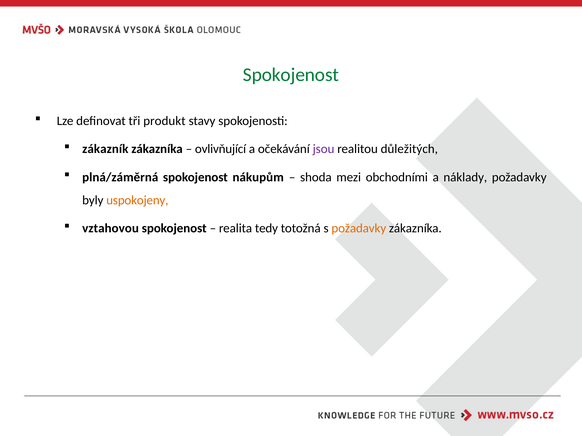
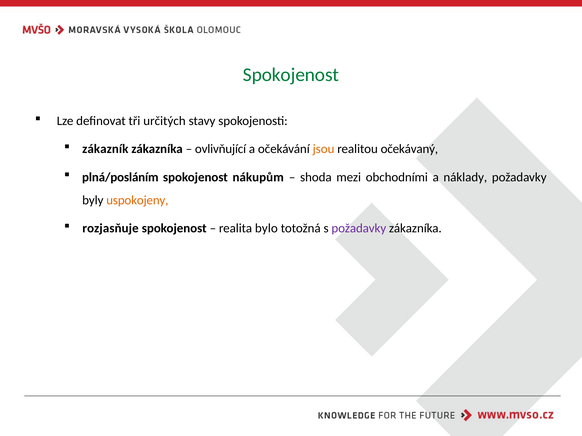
produkt: produkt -> určitých (164, 121)
jsou colour: purple -> orange (324, 149)
důležitých: důležitých -> očekávaný (409, 149)
plná/záměrná: plná/záměrná -> plná/posláním (120, 177)
vztahovou: vztahovou -> rozjasňuje (111, 229)
tedy: tedy -> bylo (266, 229)
požadavky colour: orange -> purple (359, 229)
